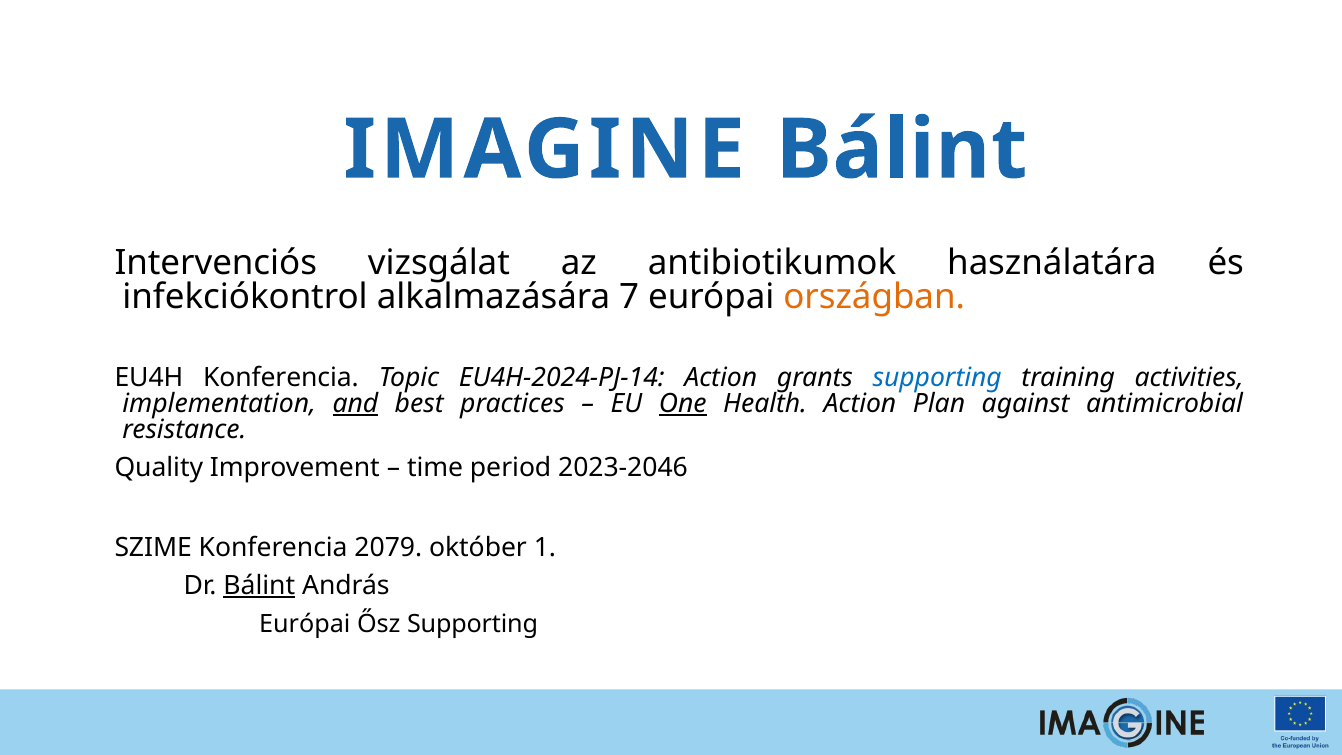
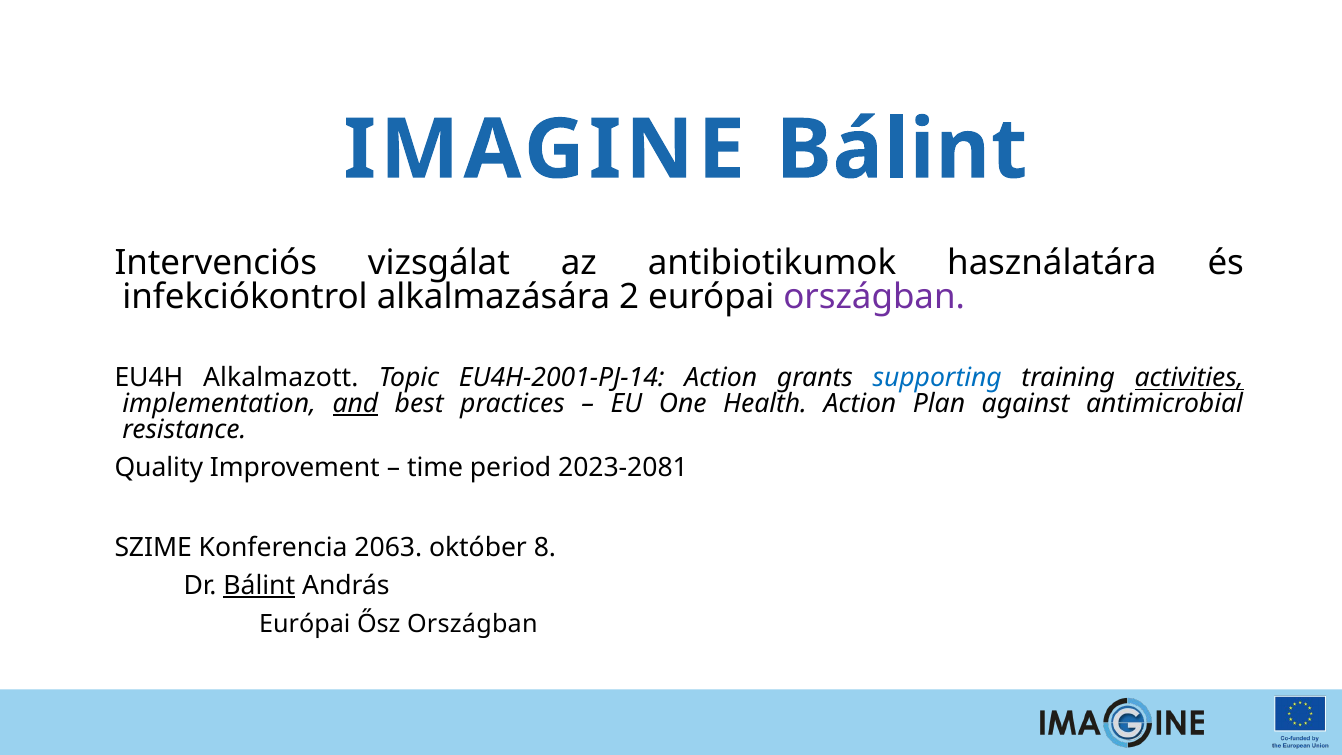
7: 7 -> 2 (629, 297)
országban colour: orange -> purple (874, 297)
EU4H Konferencia: Konferencia -> Alkalmazott (281, 378)
EU4H-2024-PJ-14: EU4H-2024-PJ-14 -> EU4H-2001-PJ-14 (562, 378)
activities underline: none -> present (1189, 378)
One underline: present -> none (683, 404)
2023-2046: 2023-2046 -> 2023-2081 (623, 468)
2079: 2079 -> 2063 (388, 547)
1: 1 -> 8 (545, 547)
Ősz Supporting: Supporting -> Országban (472, 625)
